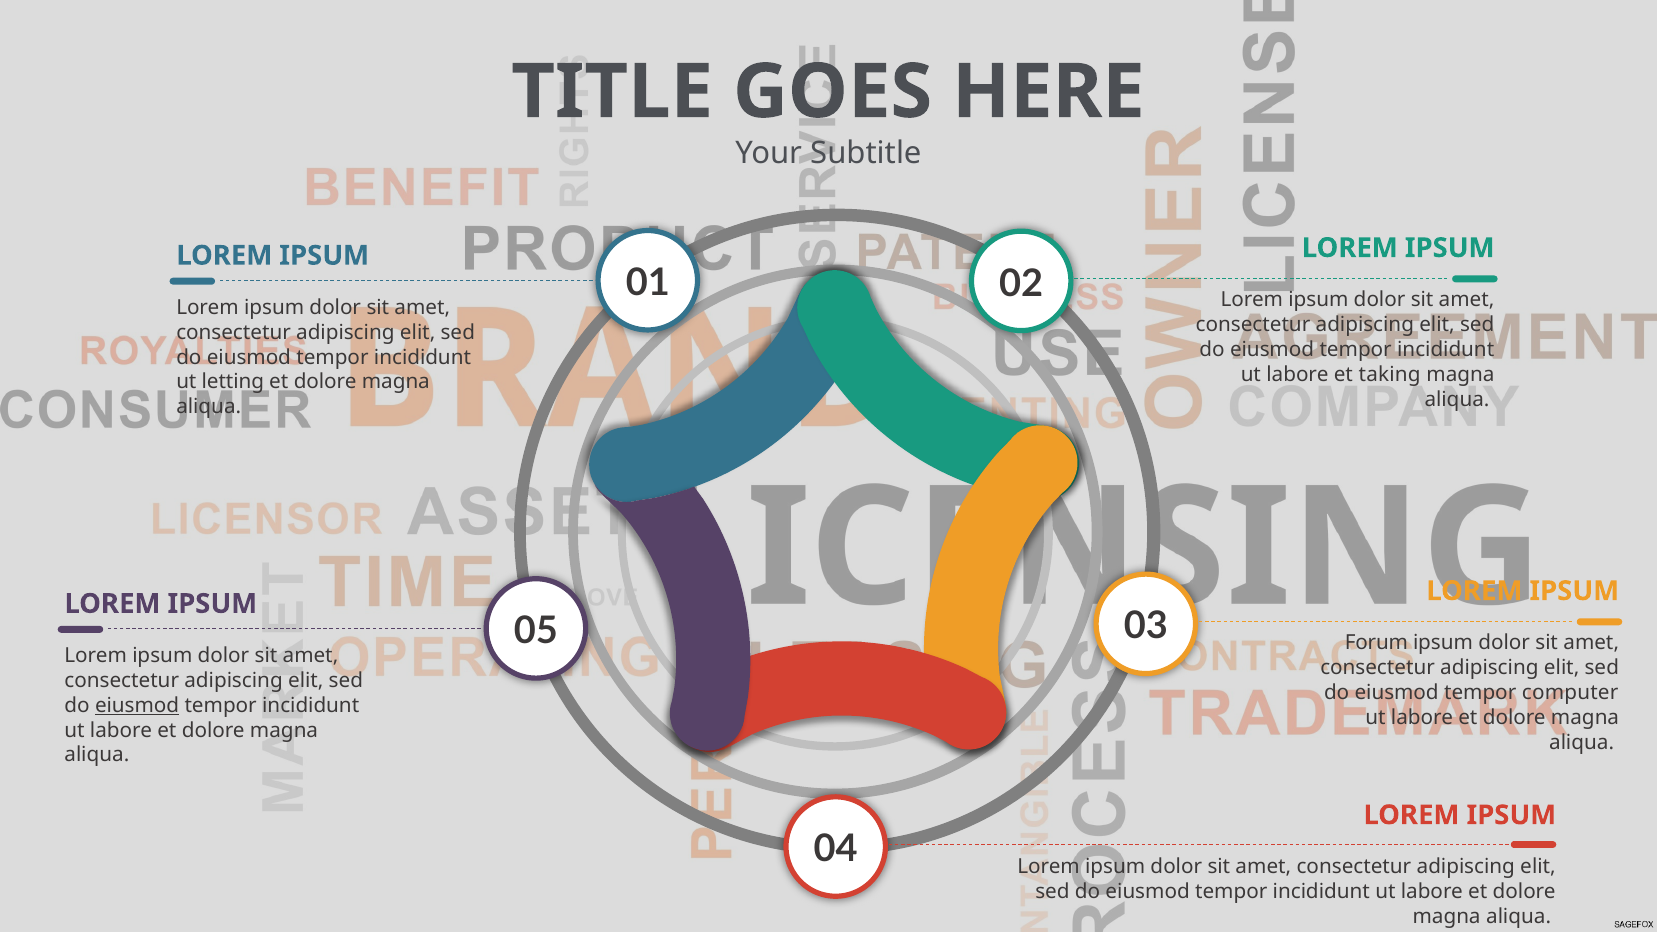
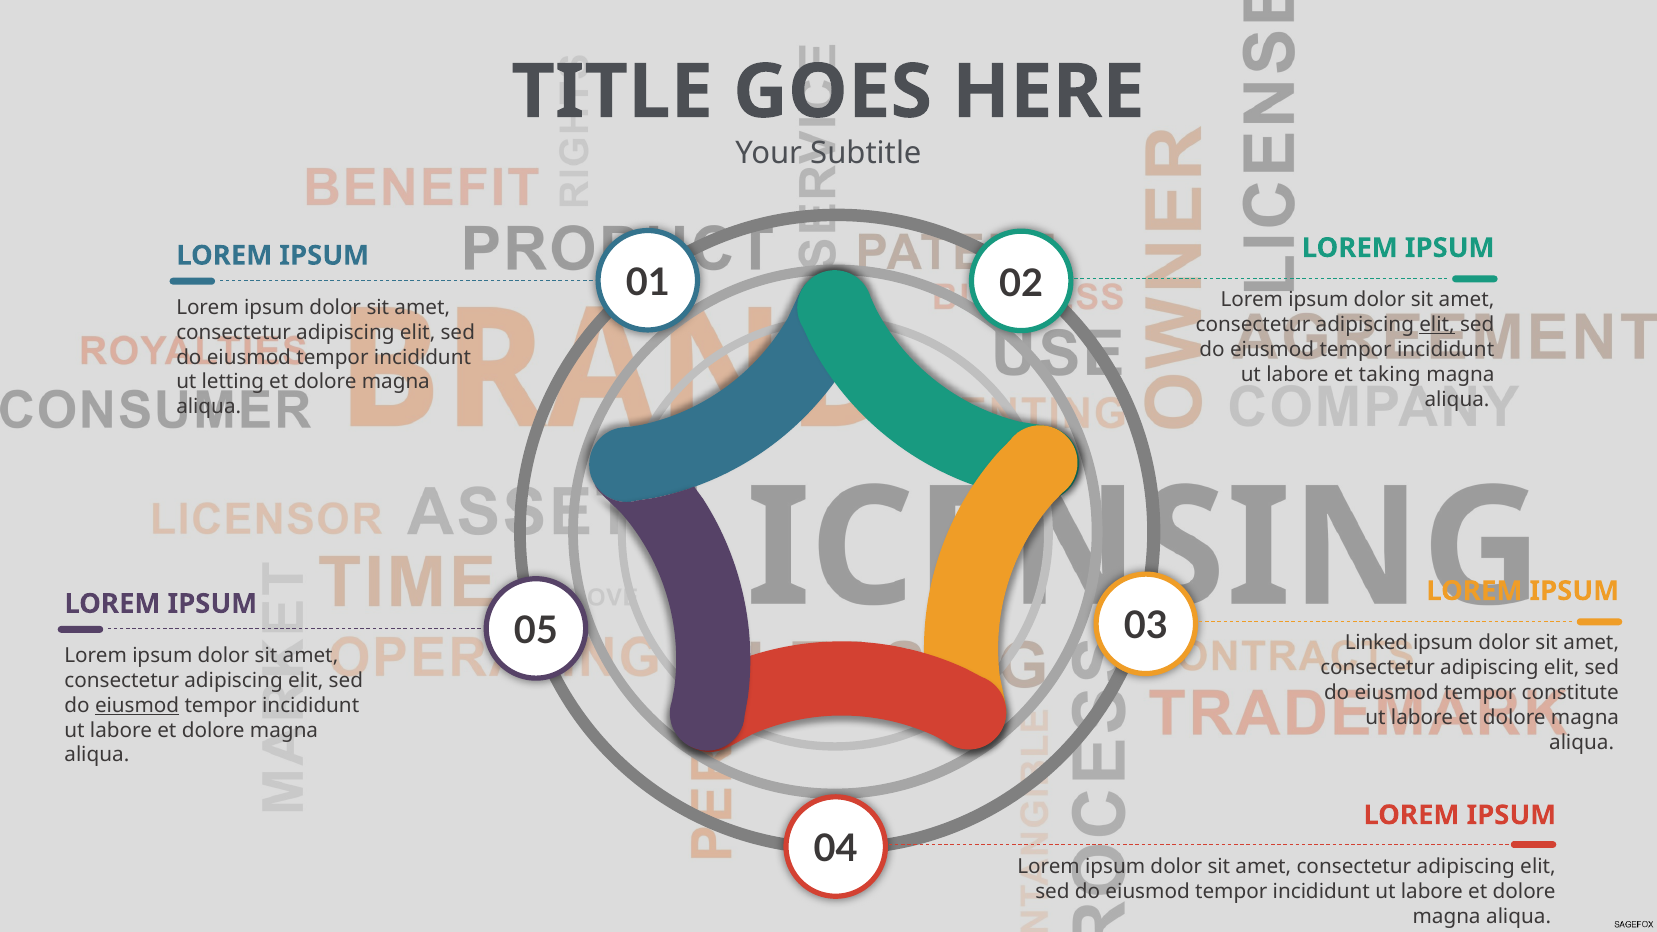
elit underline: none -> present (1437, 325)
Forum: Forum -> Linked (1376, 643)
computer: computer -> constitute (1570, 693)
